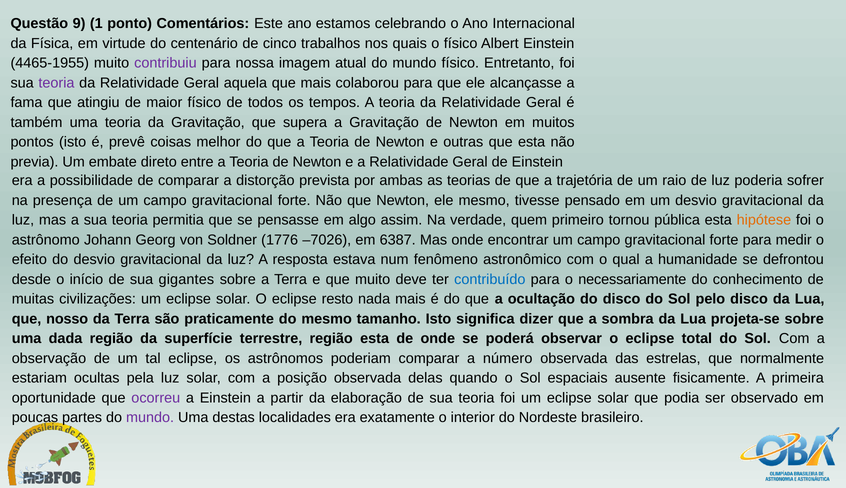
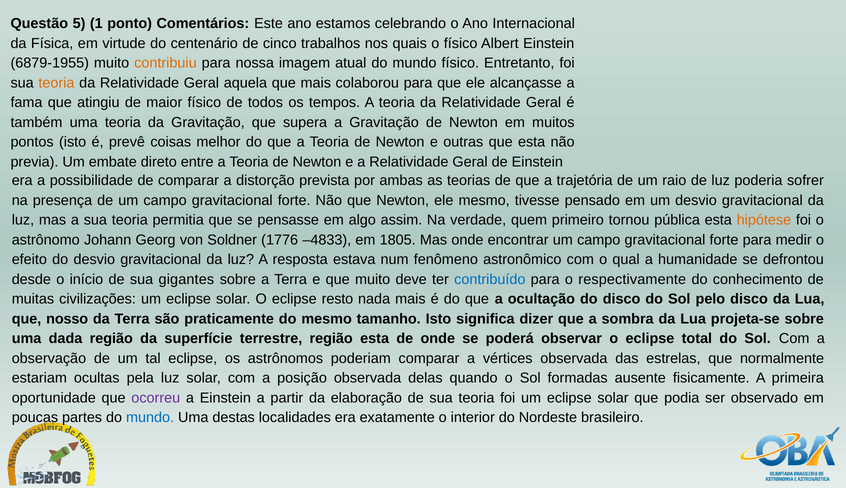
9: 9 -> 5 (79, 24)
4465-1955: 4465-1955 -> 6879-1955 (50, 63)
contribuiu colour: purple -> orange (165, 63)
teoria colour: purple -> orange (56, 83)
–7026: –7026 -> –4833 (327, 240)
6387: 6387 -> 1805 (398, 240)
necessariamente: necessariamente -> respectivamente (632, 279)
número: número -> vértices (508, 358)
espaciais: espaciais -> formadas (578, 378)
mundo colour: purple -> blue (150, 417)
